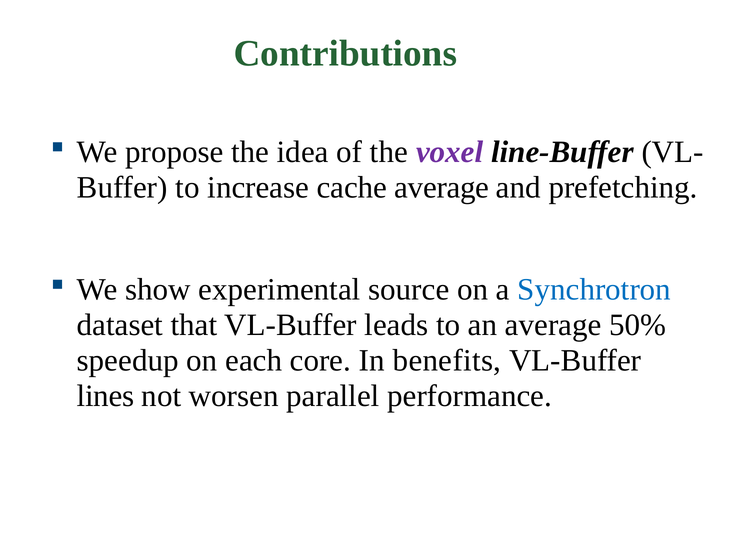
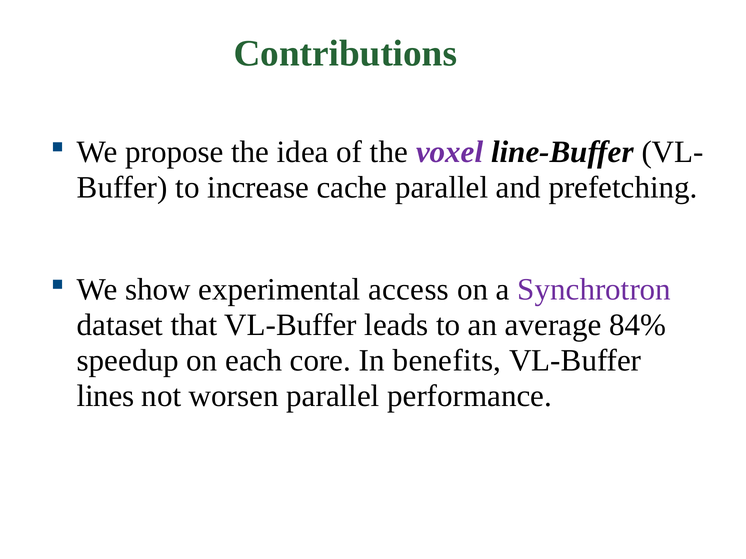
cache average: average -> parallel (442, 188)
source: source -> access (409, 290)
Synchrotron colour: blue -> purple (594, 290)
50%: 50% -> 84% (638, 325)
